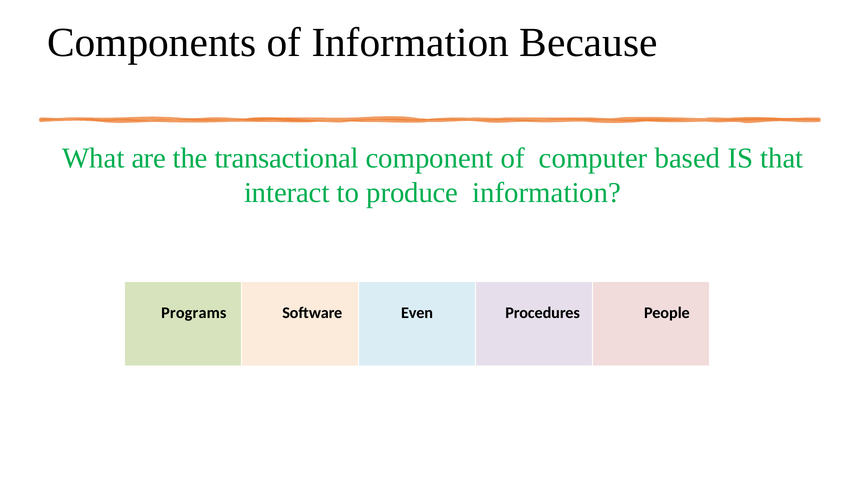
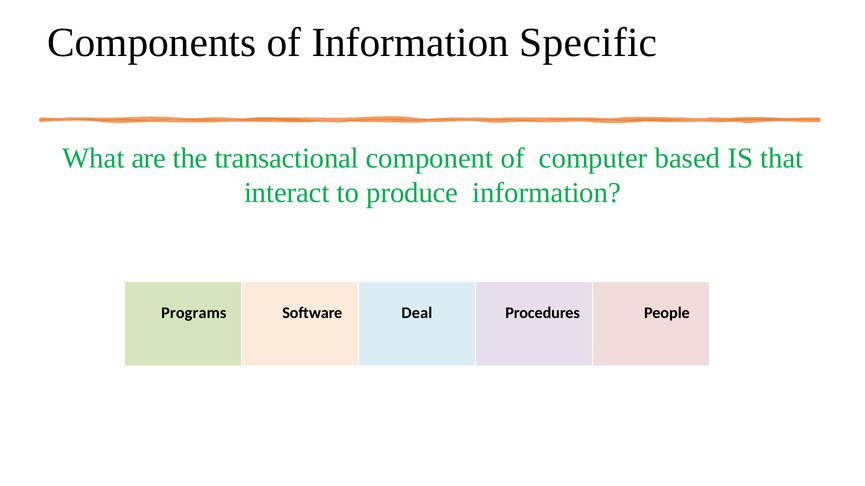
Because: Because -> Specific (588, 43)
Even: Even -> Deal (417, 313)
